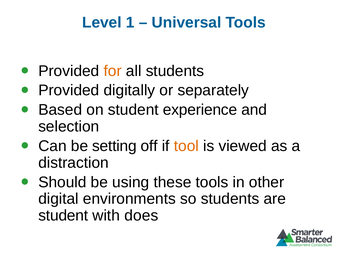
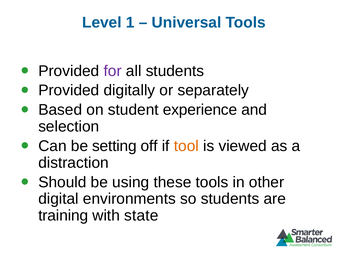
for colour: orange -> purple (113, 71)
student: student -> training (63, 216)
does: does -> state (141, 216)
